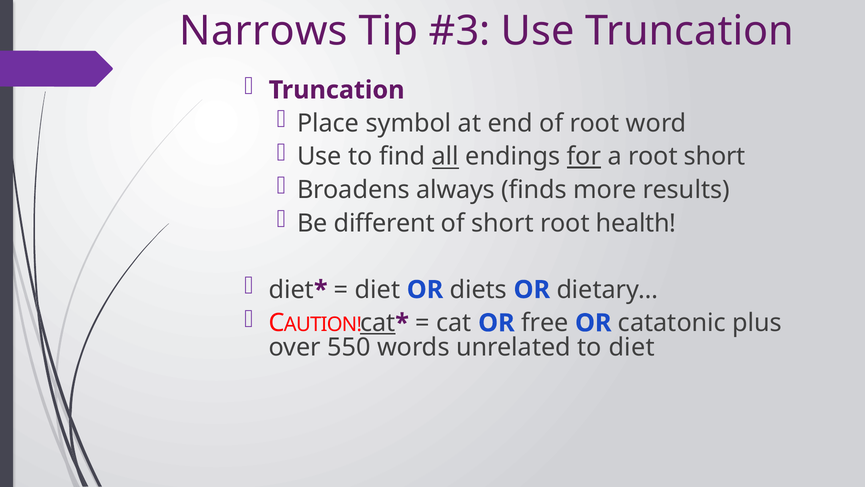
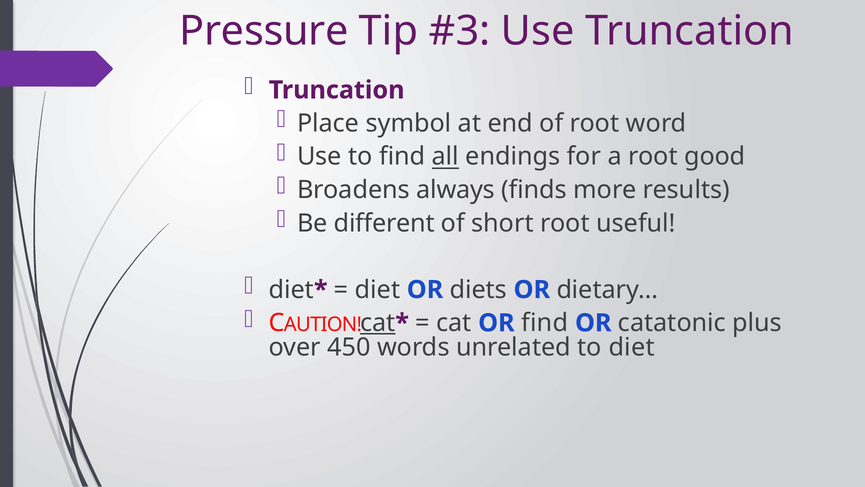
Narrows: Narrows -> Pressure (264, 31)
for underline: present -> none (584, 156)
root short: short -> good (715, 156)
health: health -> useful (636, 223)
OR free: free -> find (545, 323)
550: 550 -> 450 (349, 347)
